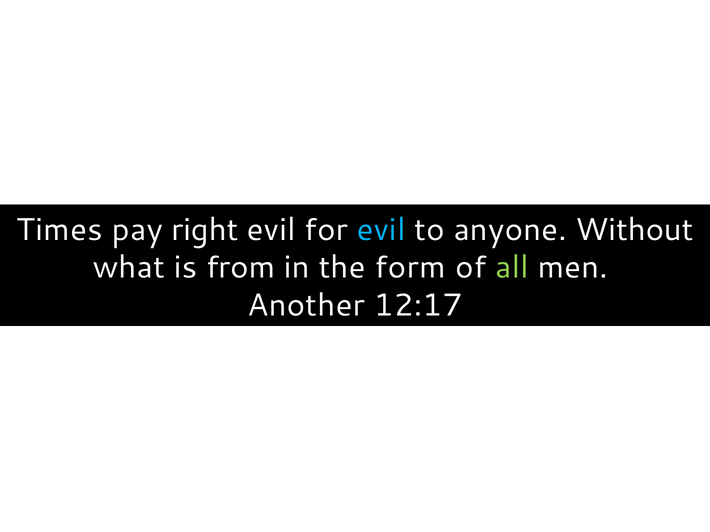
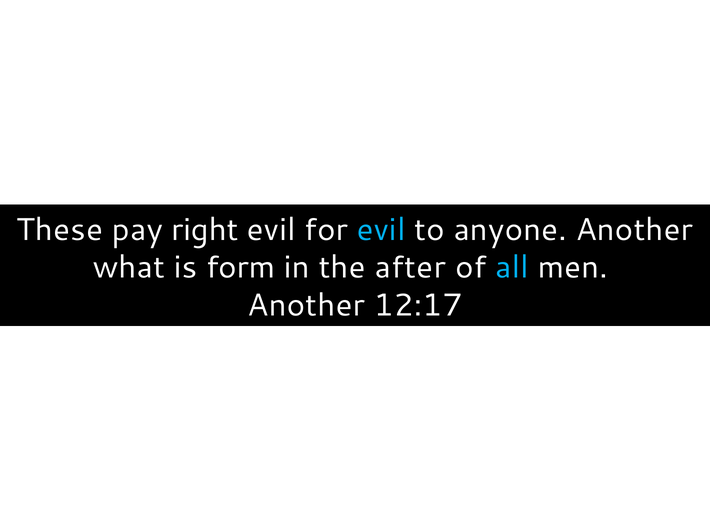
Times: Times -> These (60, 230)
anyone Without: Without -> Another (634, 230)
from: from -> form (241, 268)
form: form -> after (410, 268)
all colour: light green -> light blue (512, 268)
